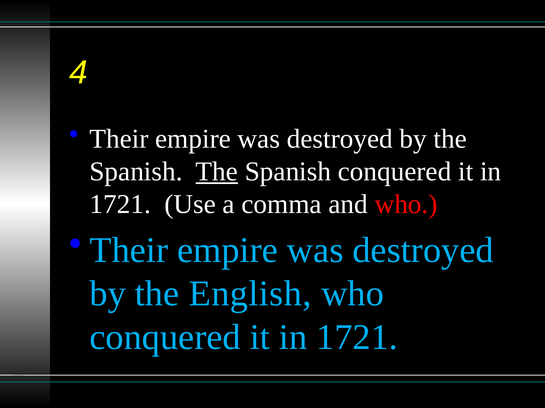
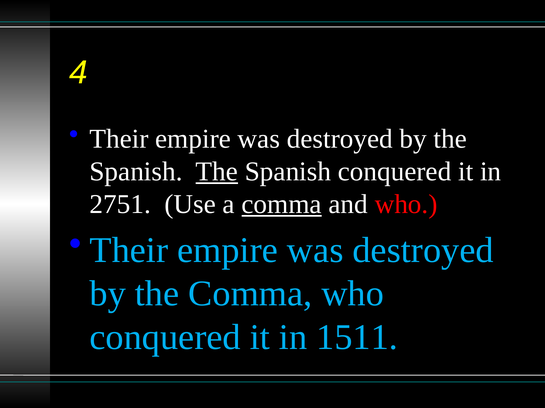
1721: 1721 -> 2751 (120, 204)
comma underline: none -> present (282, 204)
the English: English -> Comma (250, 294)
1721: 1721 -> 1511 (357, 338)
